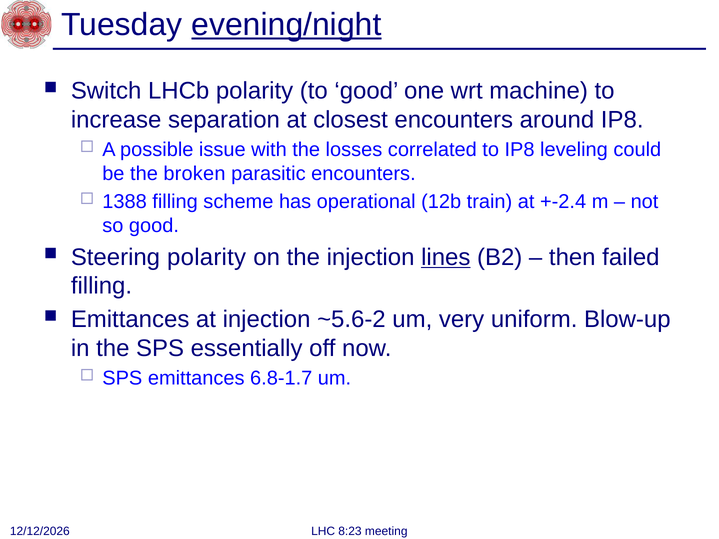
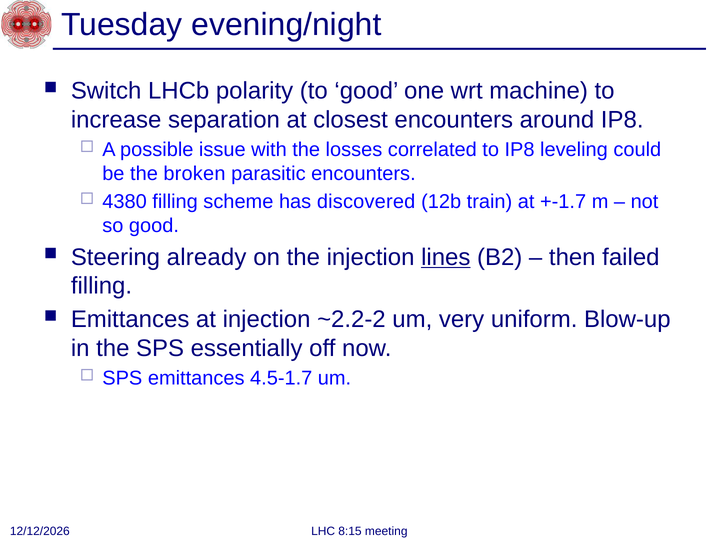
evening/night underline: present -> none (286, 25)
1388: 1388 -> 4380 (125, 202)
operational: operational -> discovered (366, 202)
+-2.4: +-2.4 -> +-1.7 (563, 202)
Steering polarity: polarity -> already (207, 257)
~5.6-2: ~5.6-2 -> ~2.2-2 (351, 320)
6.8-1.7: 6.8-1.7 -> 4.5-1.7 (281, 378)
8:23: 8:23 -> 8:15 (350, 531)
